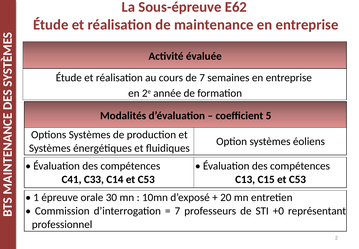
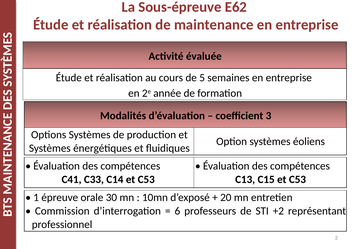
de 7: 7 -> 5 (202, 78)
5: 5 -> 3 (269, 116)
7: 7 -> 6 (177, 211)
+0: +0 -> +2 (278, 211)
